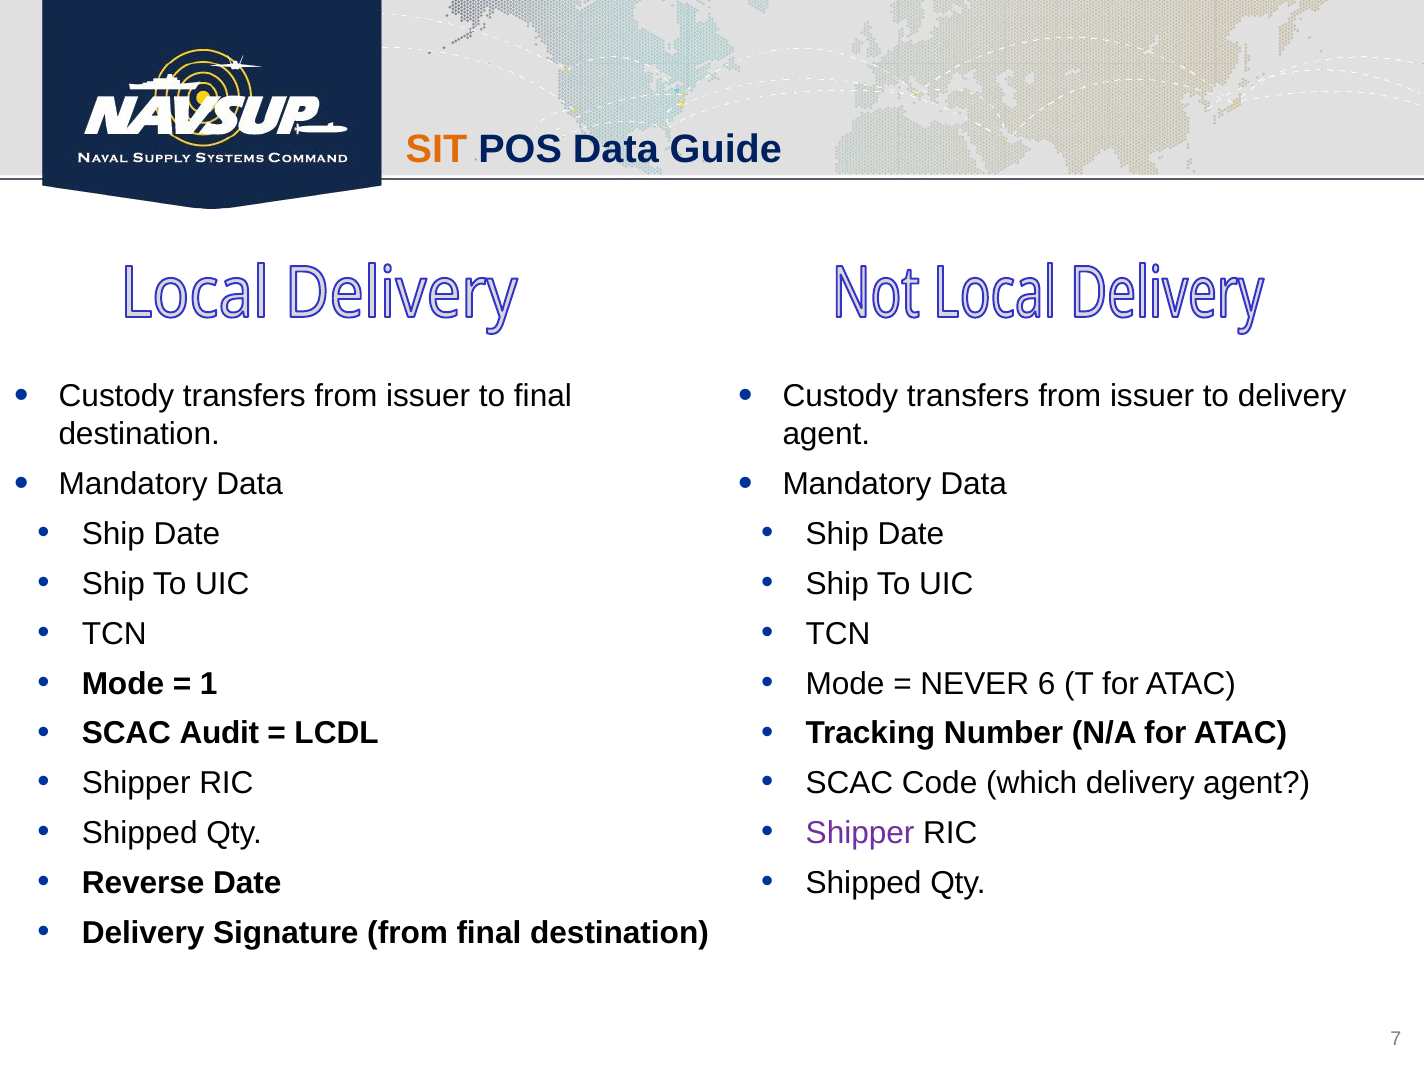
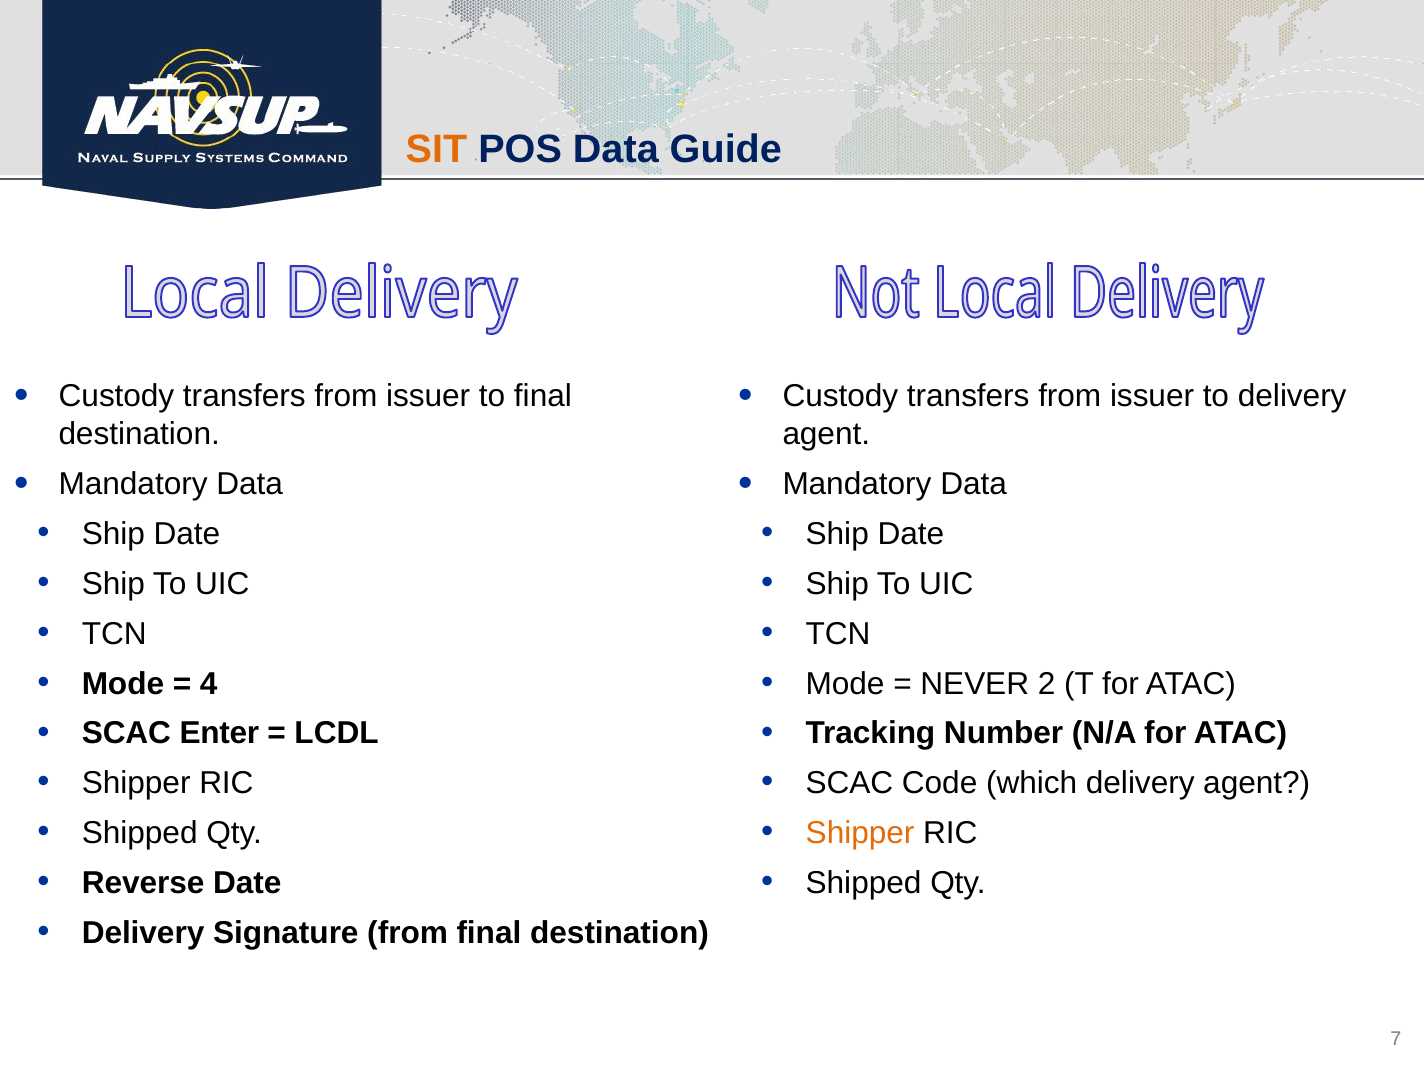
1: 1 -> 4 (209, 684)
6: 6 -> 2 (1047, 684)
Audit: Audit -> Enter (219, 733)
Shipper colour: purple -> orange (860, 833)
